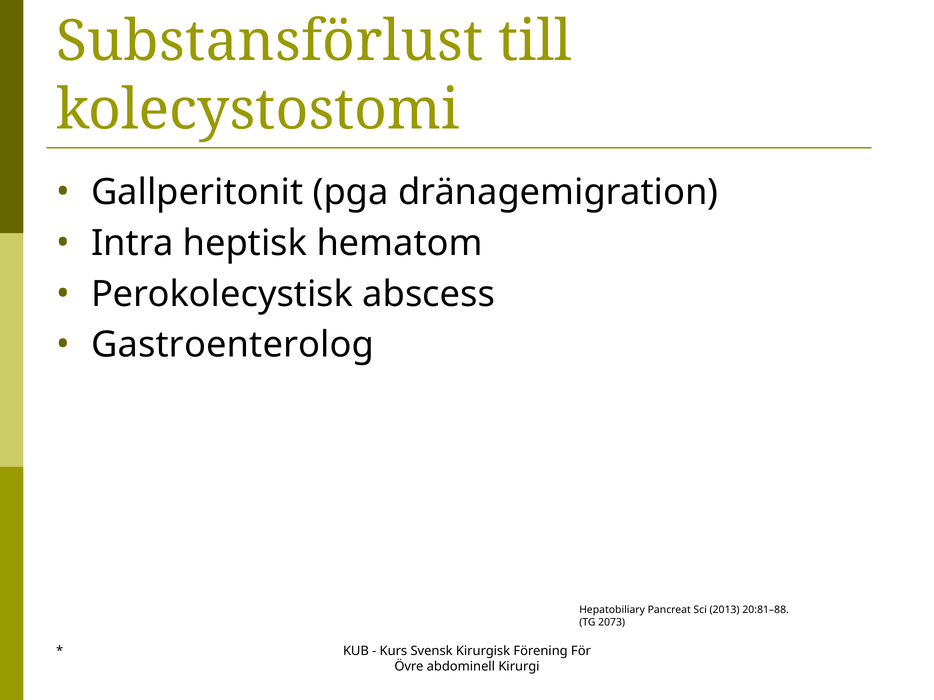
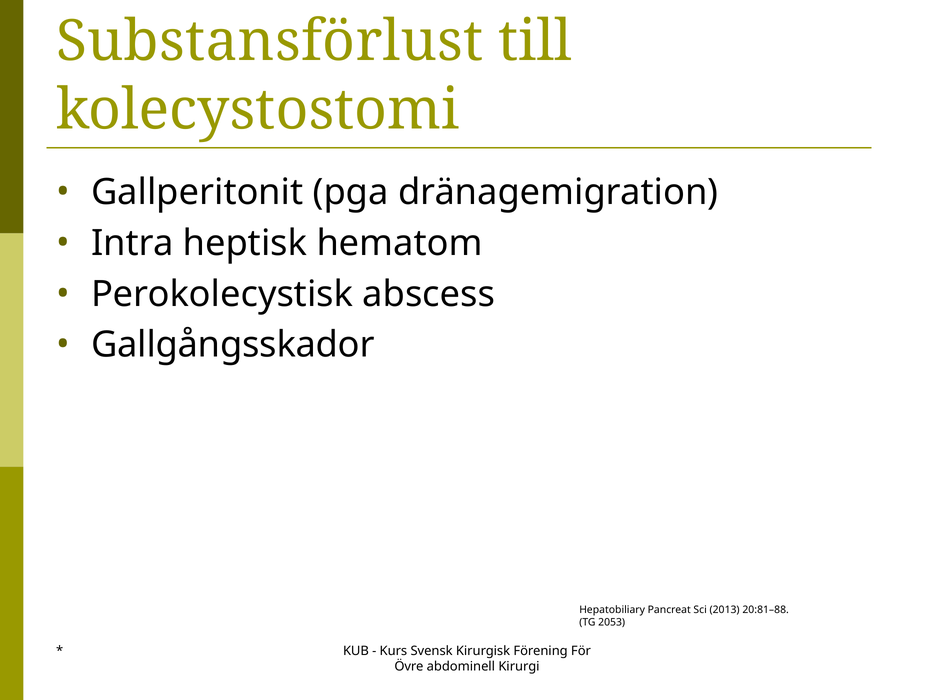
Gastroenterolog: Gastroenterolog -> Gallgångsskador (233, 345)
2073: 2073 -> 2053 (612, 623)
